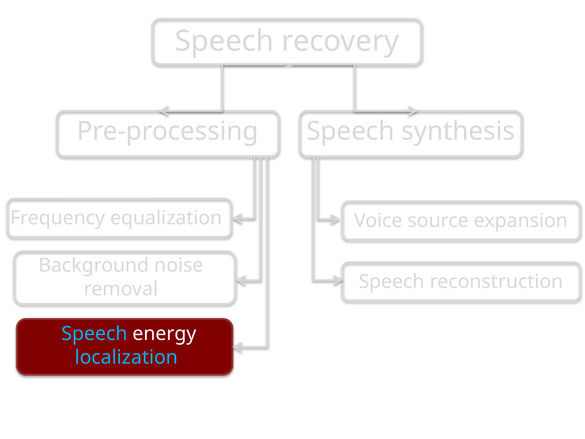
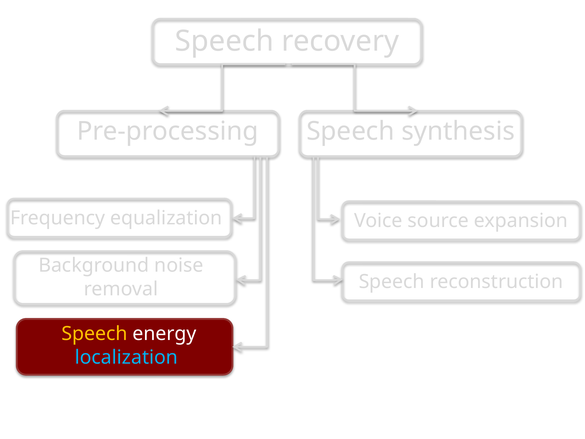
Speech colour: light blue -> yellow (94, 334)
